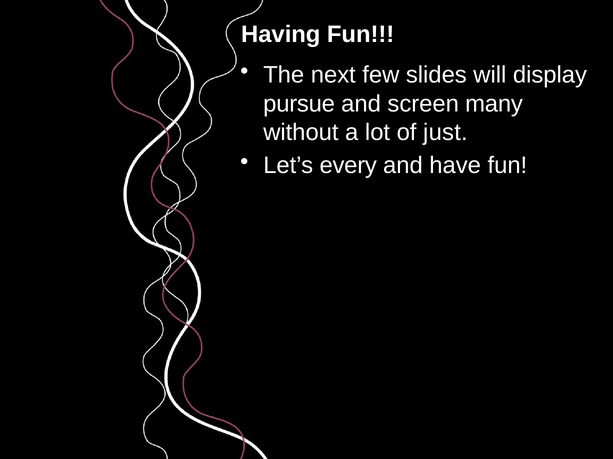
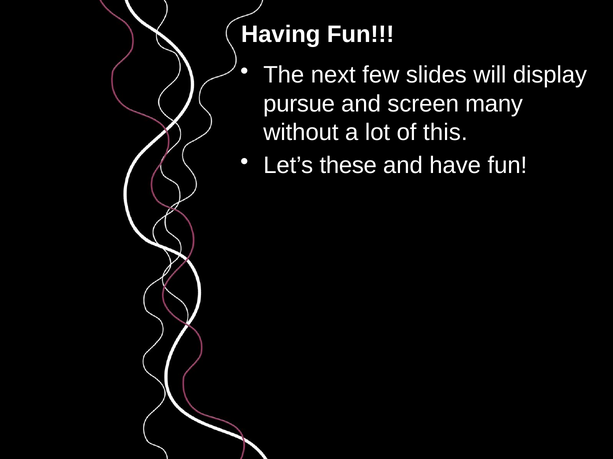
just: just -> this (445, 132)
every: every -> these (348, 166)
